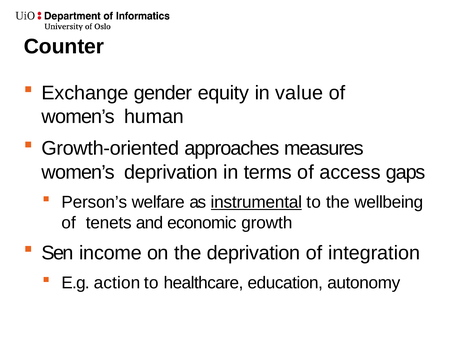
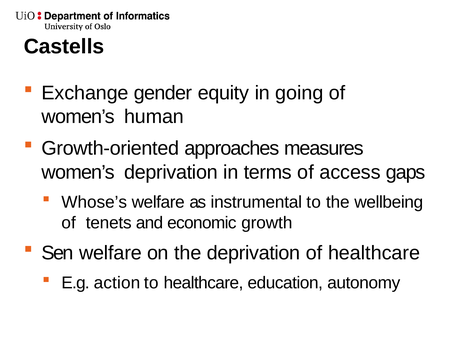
Counter: Counter -> Castells (64, 47)
value: value -> going (299, 93)
Person’s: Person’s -> Whose’s (94, 202)
instrumental underline: present -> none (256, 202)
Sen income: income -> welfare (110, 253)
of integration: integration -> healthcare (374, 253)
